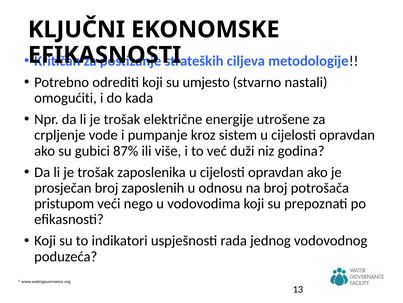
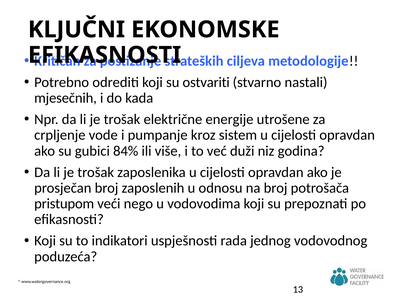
umjesto: umjesto -> ostvariti (206, 82)
omogućiti: omogućiti -> mjesečnih (66, 98)
87%: 87% -> 84% (126, 151)
